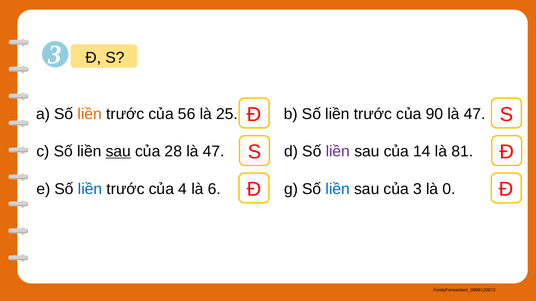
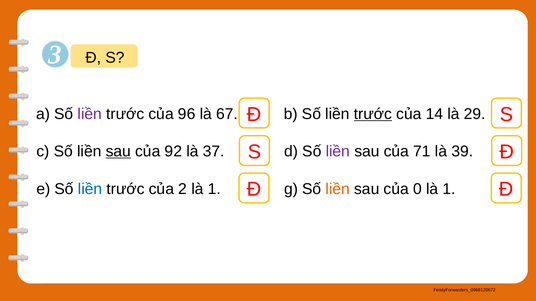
liền colour: orange -> purple (90, 114)
56: 56 -> 96 (187, 114)
25: 25 -> 67 (227, 114)
trước underline: none -> present (373, 114)
90: 90 -> 14 (434, 114)
47: 47 -> 29 (475, 114)
28: 28 -> 92 (173, 152)
47: 47 -> 37 (214, 152)
14: 14 -> 71 (422, 152)
81: 81 -> 39 (462, 152)
4: 4 -> 2 (183, 189)
6: 6 -> 1 (214, 189)
liền colour: blue -> orange (338, 189)
của 3: 3 -> 0 (417, 189)
0: 0 -> 1 (449, 189)
